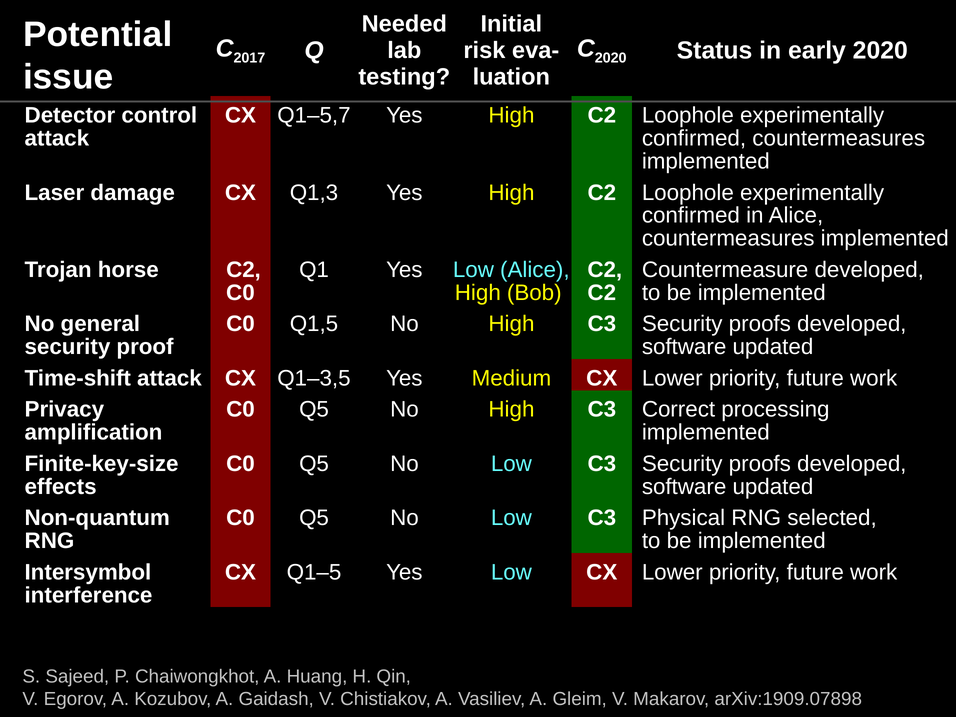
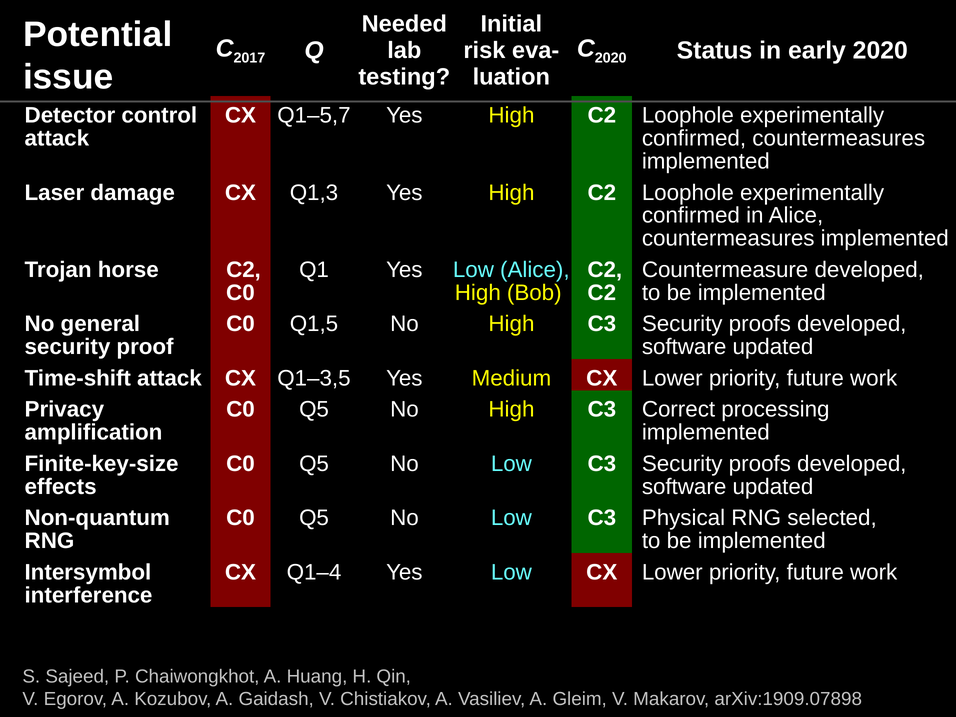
Q1–5: Q1–5 -> Q1–4 (314, 572)
